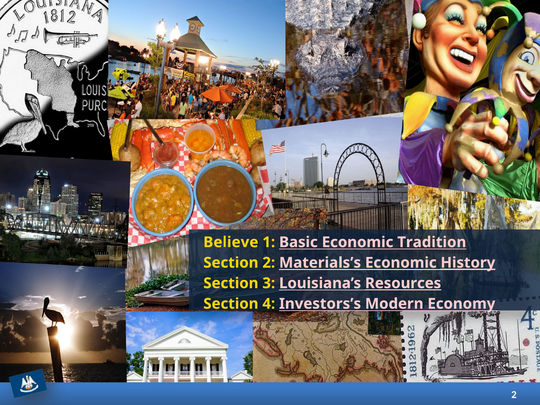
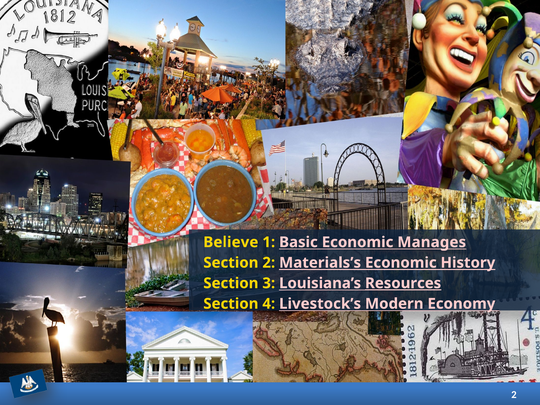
Tradition: Tradition -> Manages (432, 242)
History underline: present -> none (468, 263)
Investors’s: Investors’s -> Livestock’s (320, 304)
